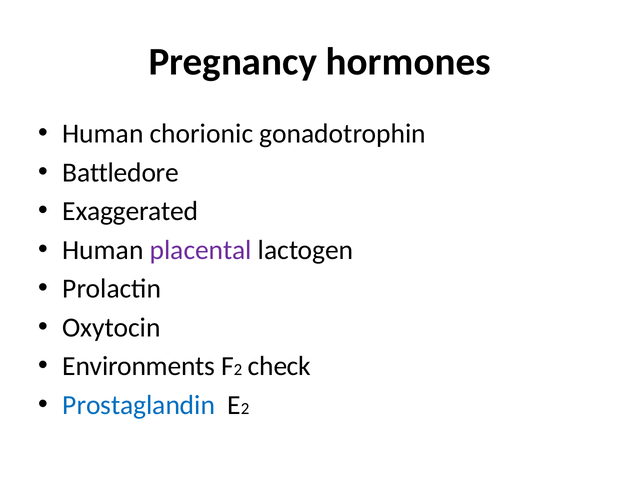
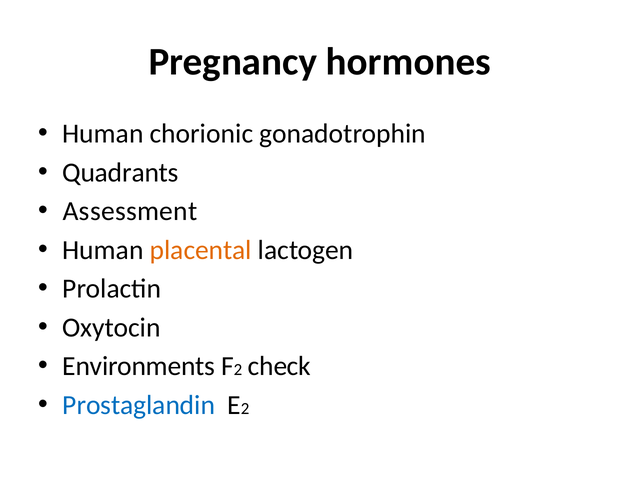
Battledore: Battledore -> Quadrants (121, 172)
Exaggerated: Exaggerated -> Assessment (130, 211)
placental colour: purple -> orange (201, 250)
